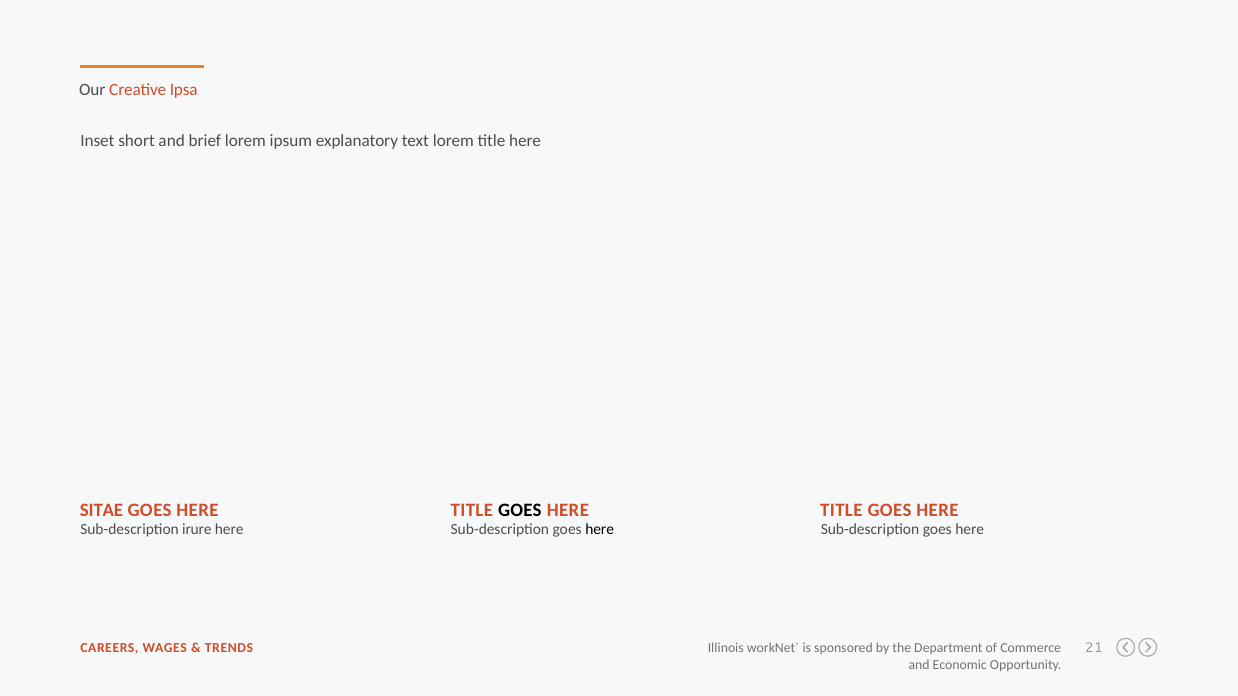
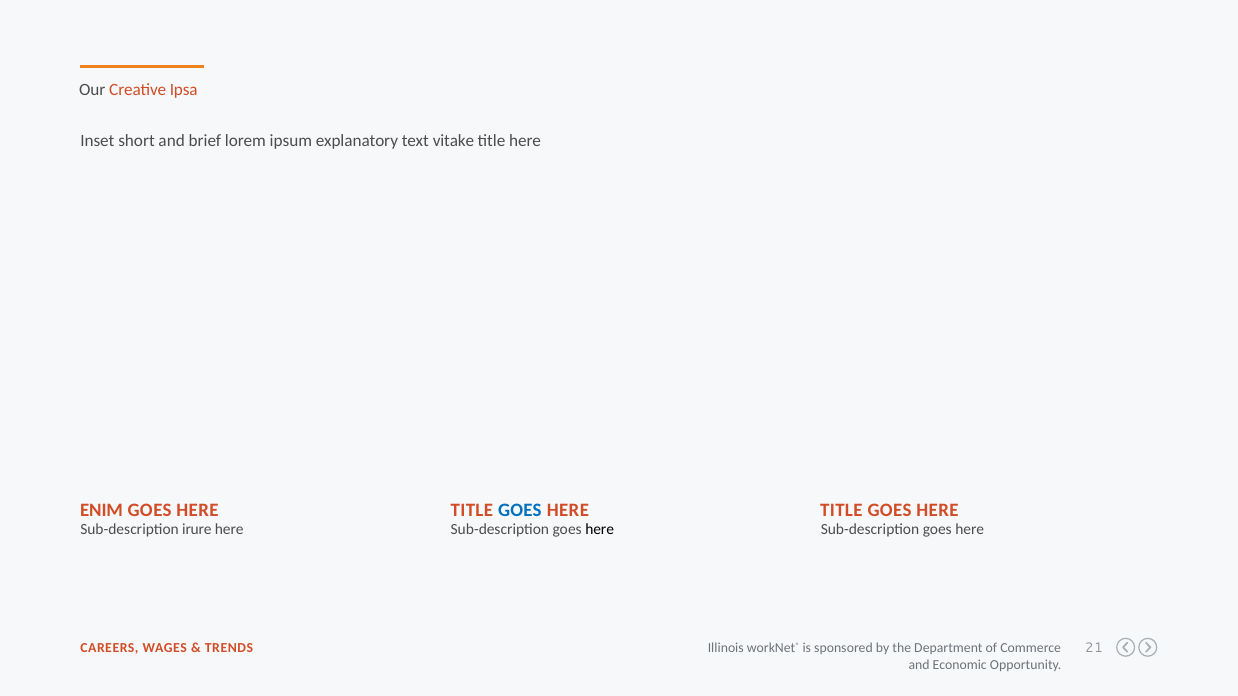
text lorem: lorem -> vitake (453, 141)
SITAE: SITAE -> ENIM (102, 511)
GOES colour: black -> blue (520, 511)
